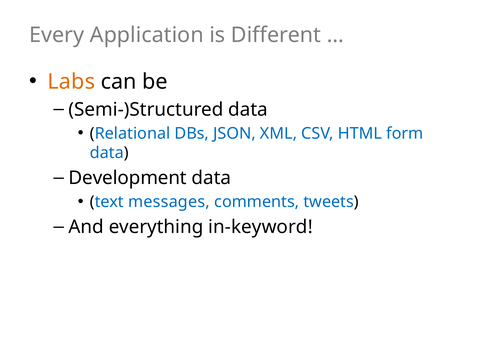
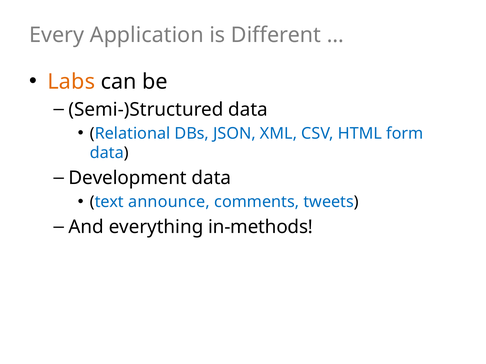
messages: messages -> announce (169, 202)
in-keyword: in-keyword -> in-methods (261, 227)
